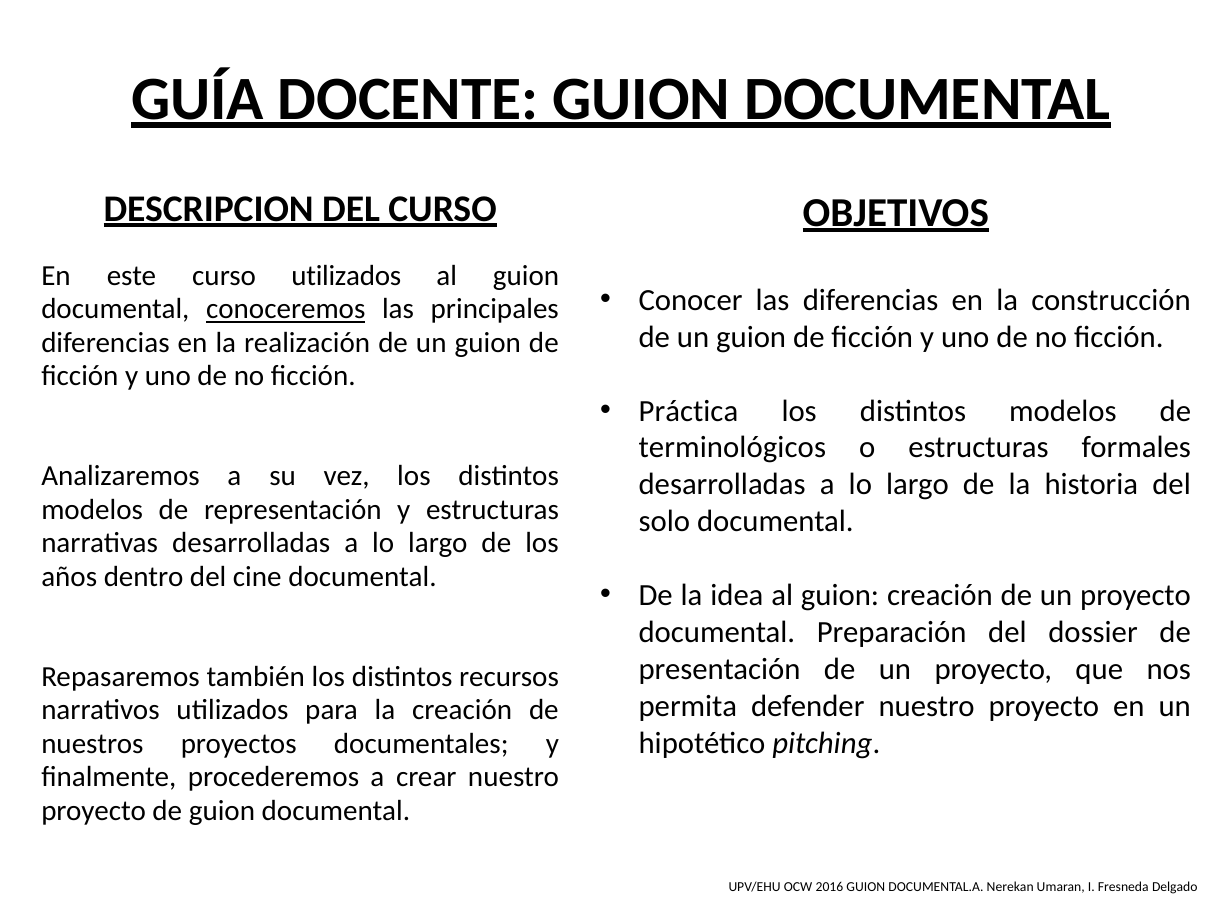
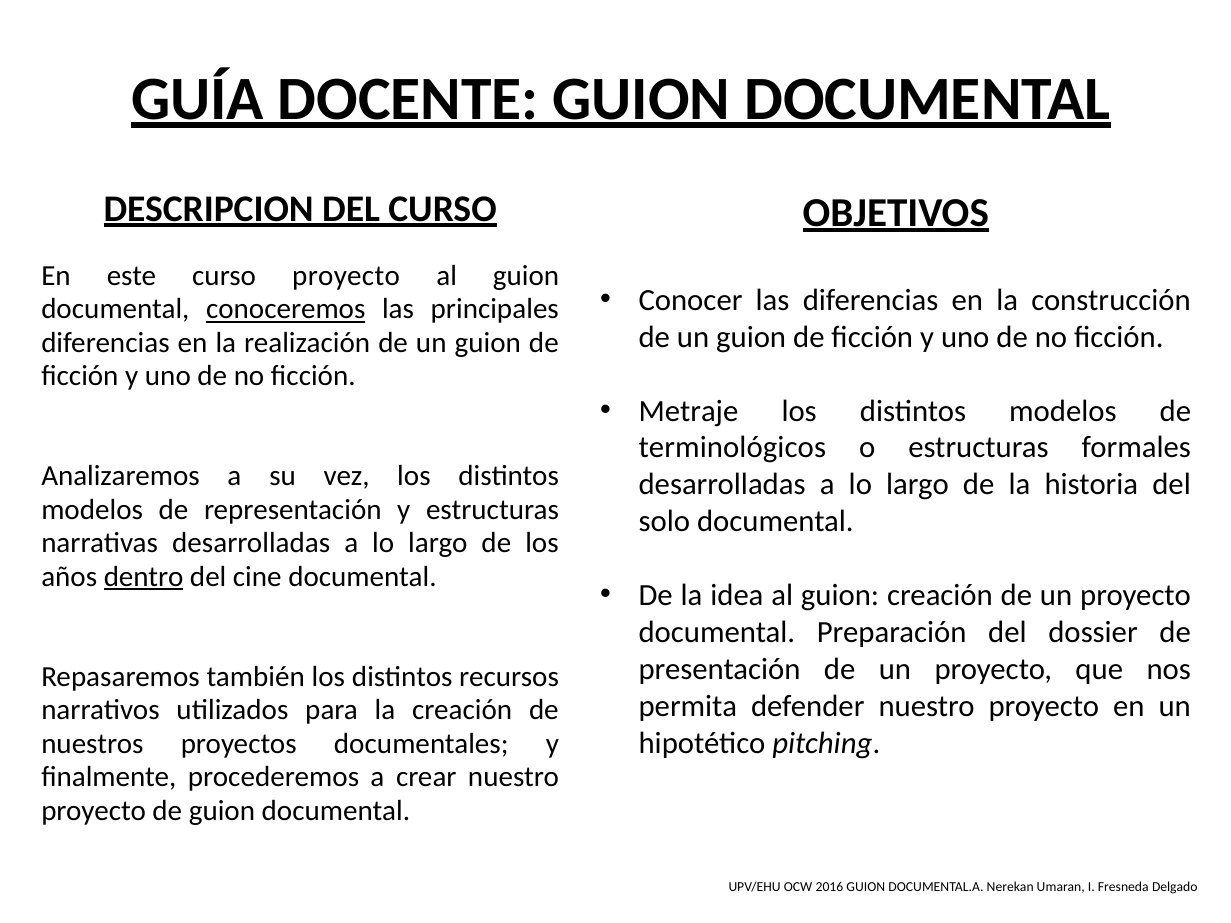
curso utilizados: utilizados -> proyecto (346, 276)
Práctica: Práctica -> Metraje (688, 411)
dentro underline: none -> present (144, 577)
